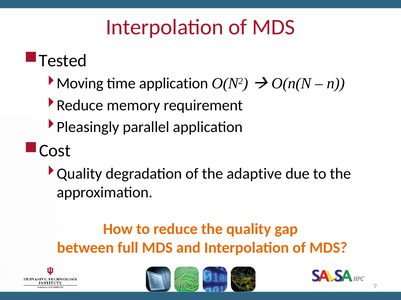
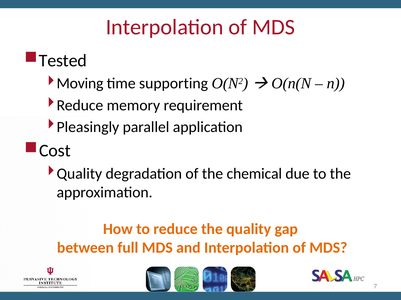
time application: application -> supporting (174, 84)
adaptive: adaptive -> chemical (254, 174)
